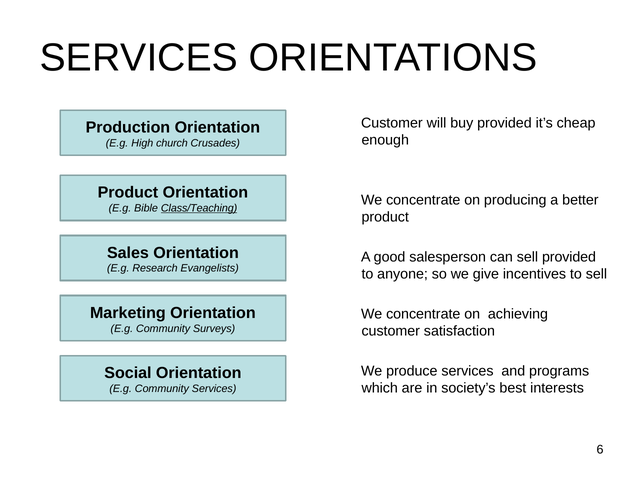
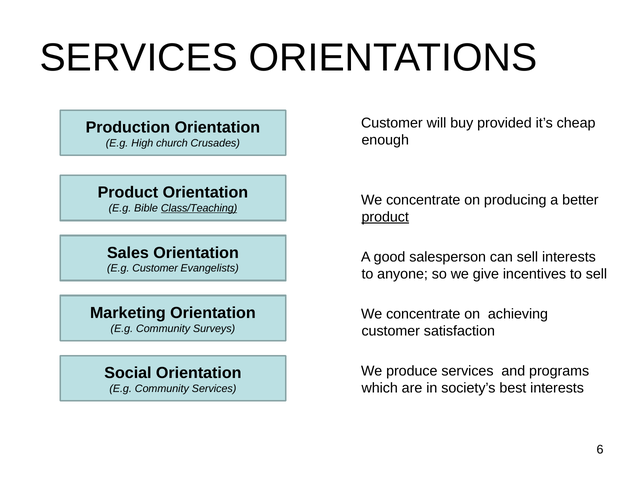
product underline: none -> present (385, 217)
sell provided: provided -> interests (569, 257)
E.g Research: Research -> Customer (155, 269)
